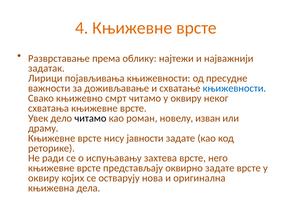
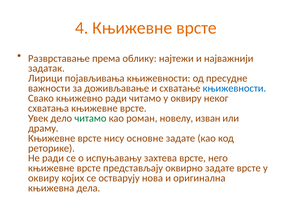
књижевно смрт: смрт -> ради (116, 98)
читамо colour: black -> green (90, 118)
јавности: јавности -> основне (145, 138)
